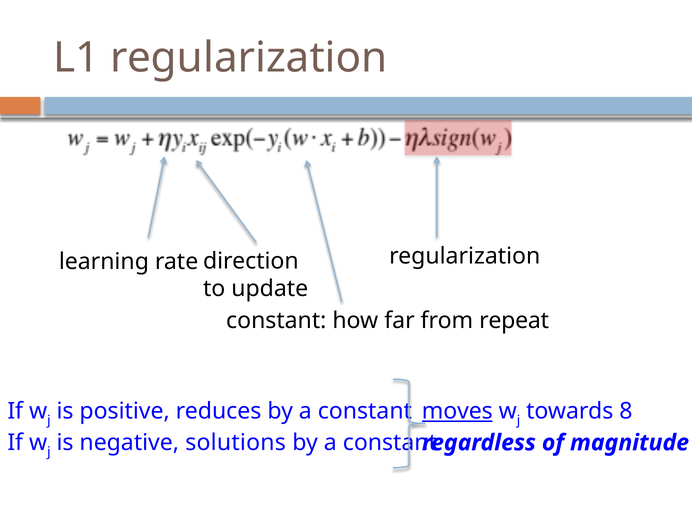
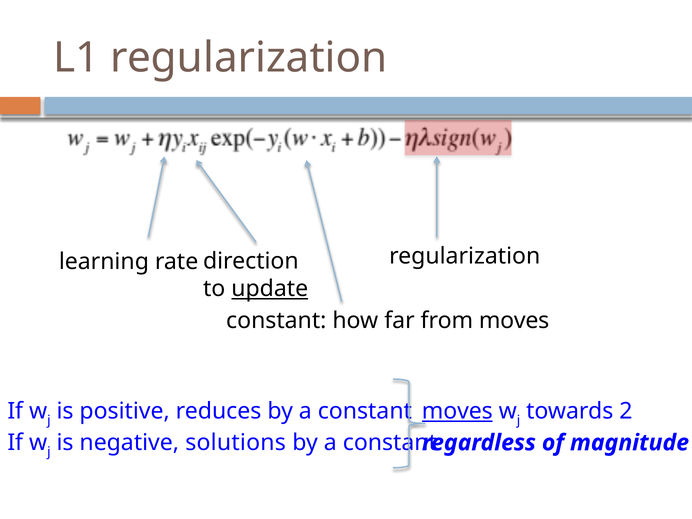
update underline: none -> present (270, 289)
from repeat: repeat -> moves (514, 320)
8: 8 -> 2 (626, 411)
